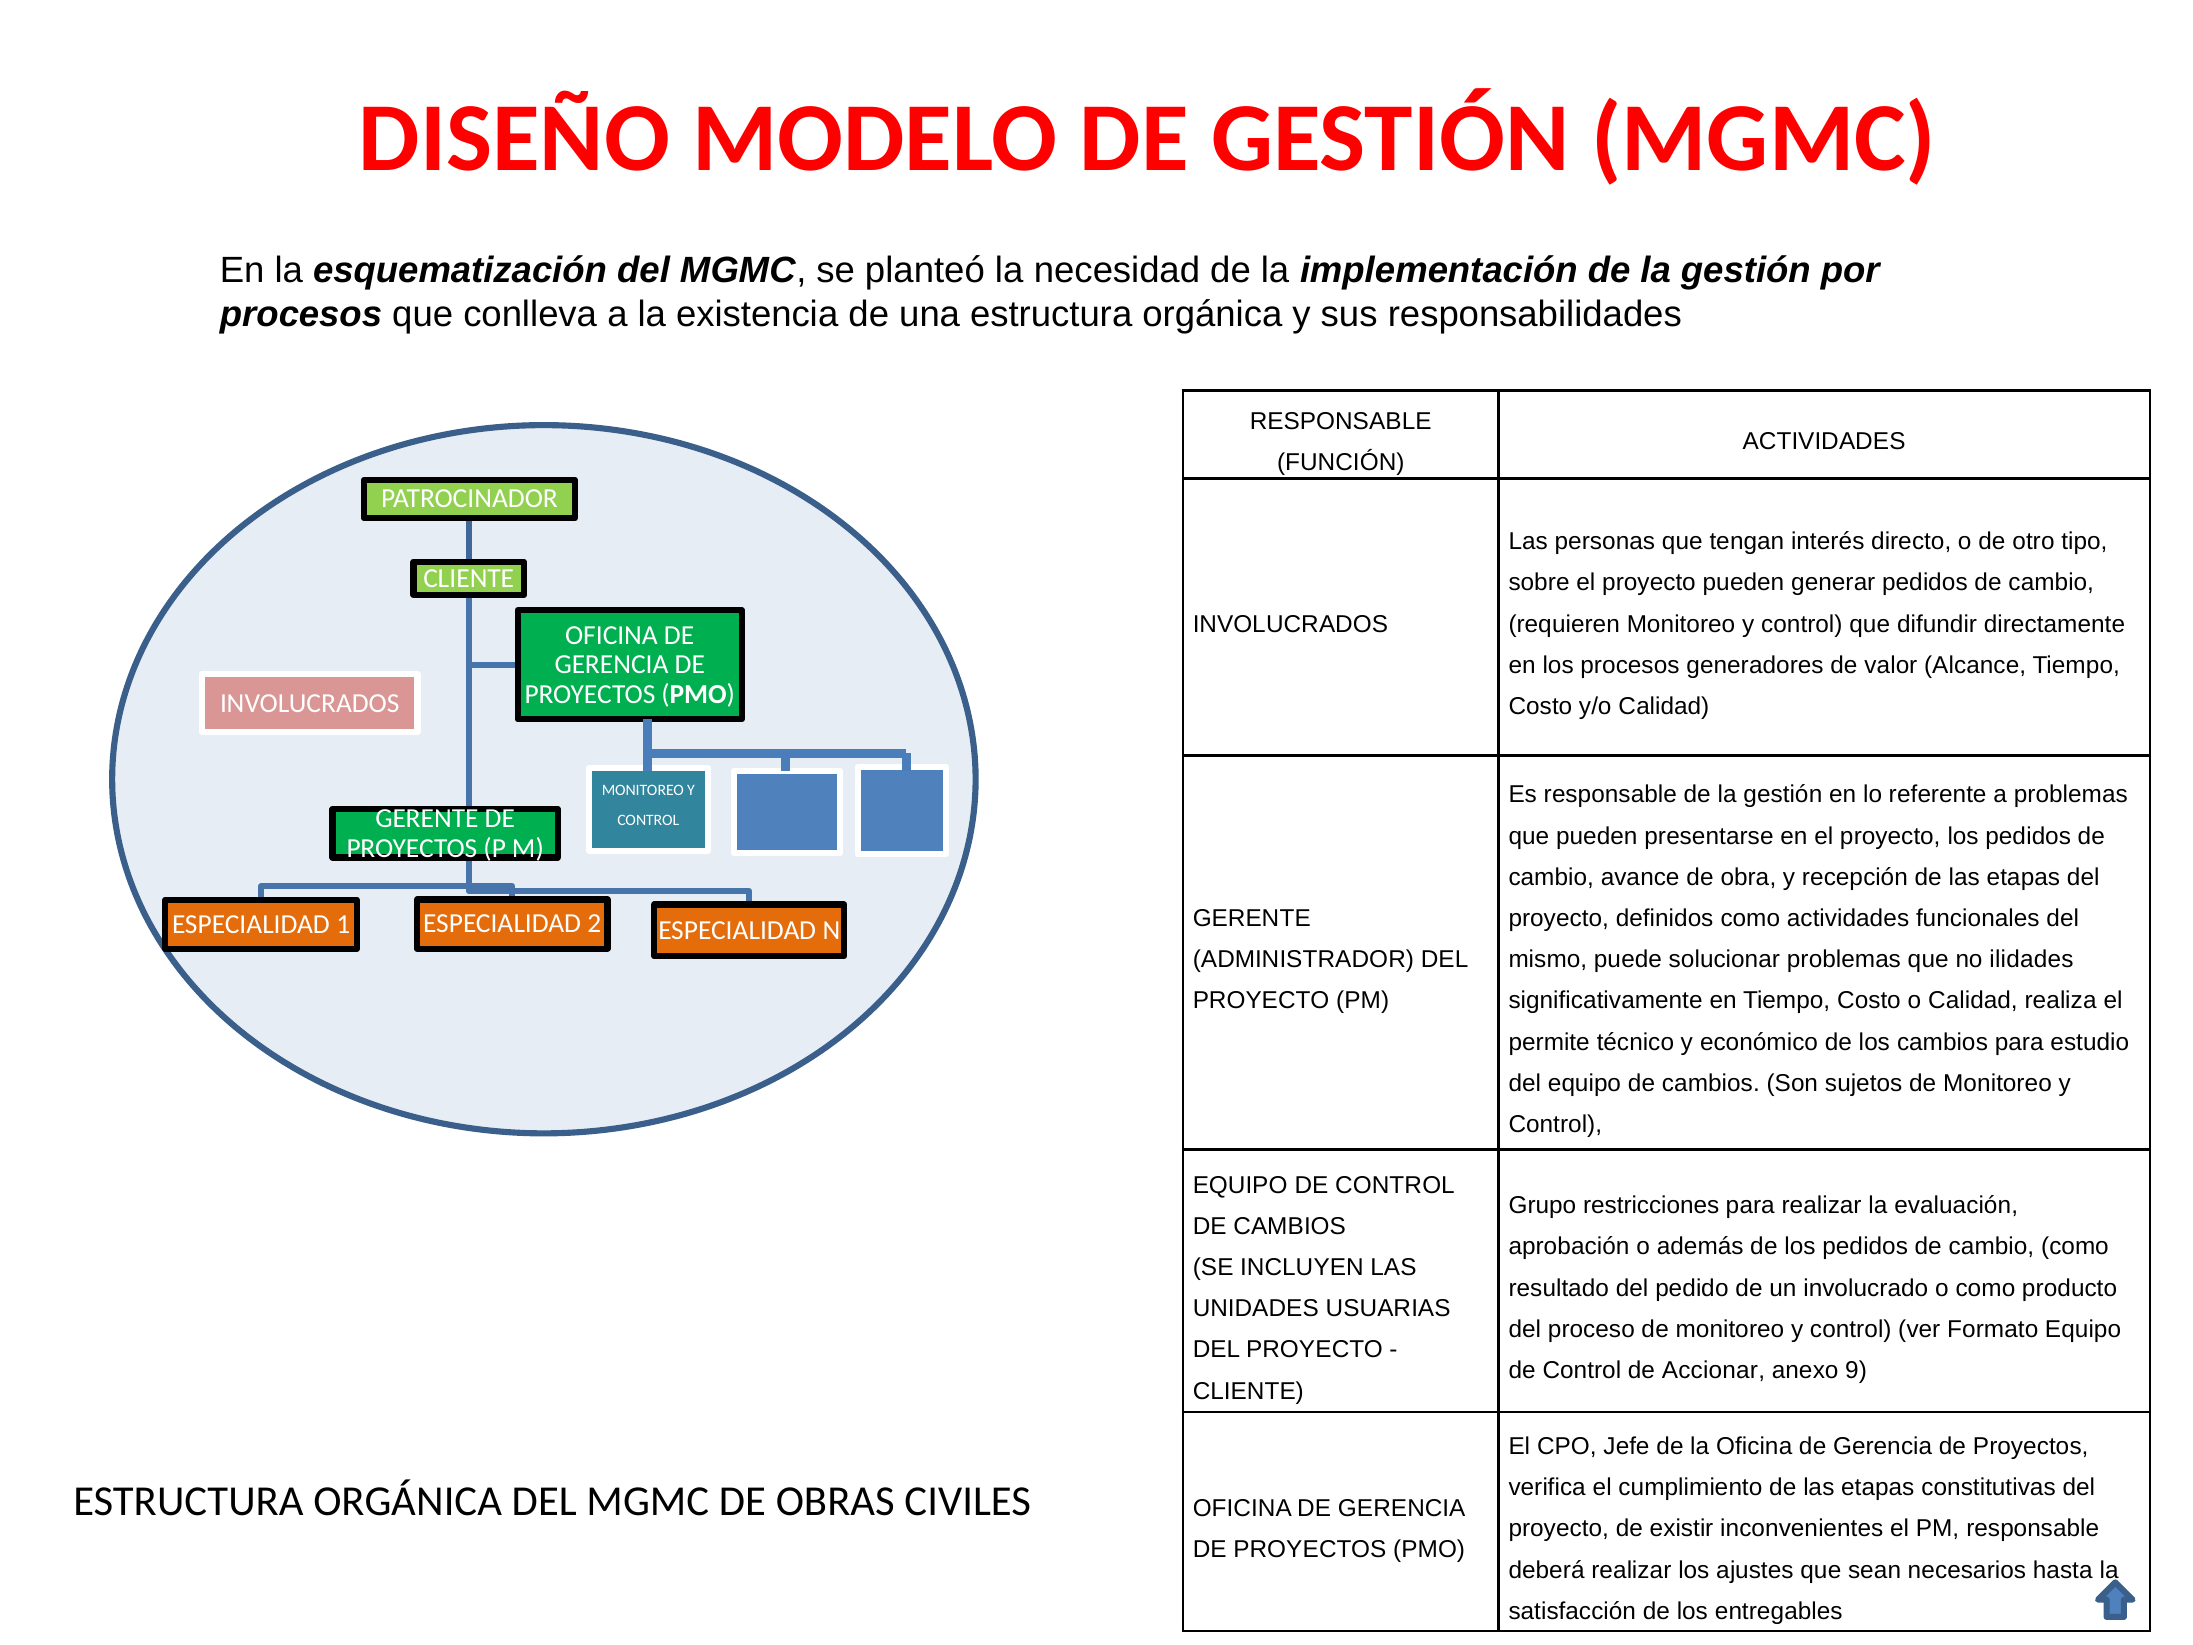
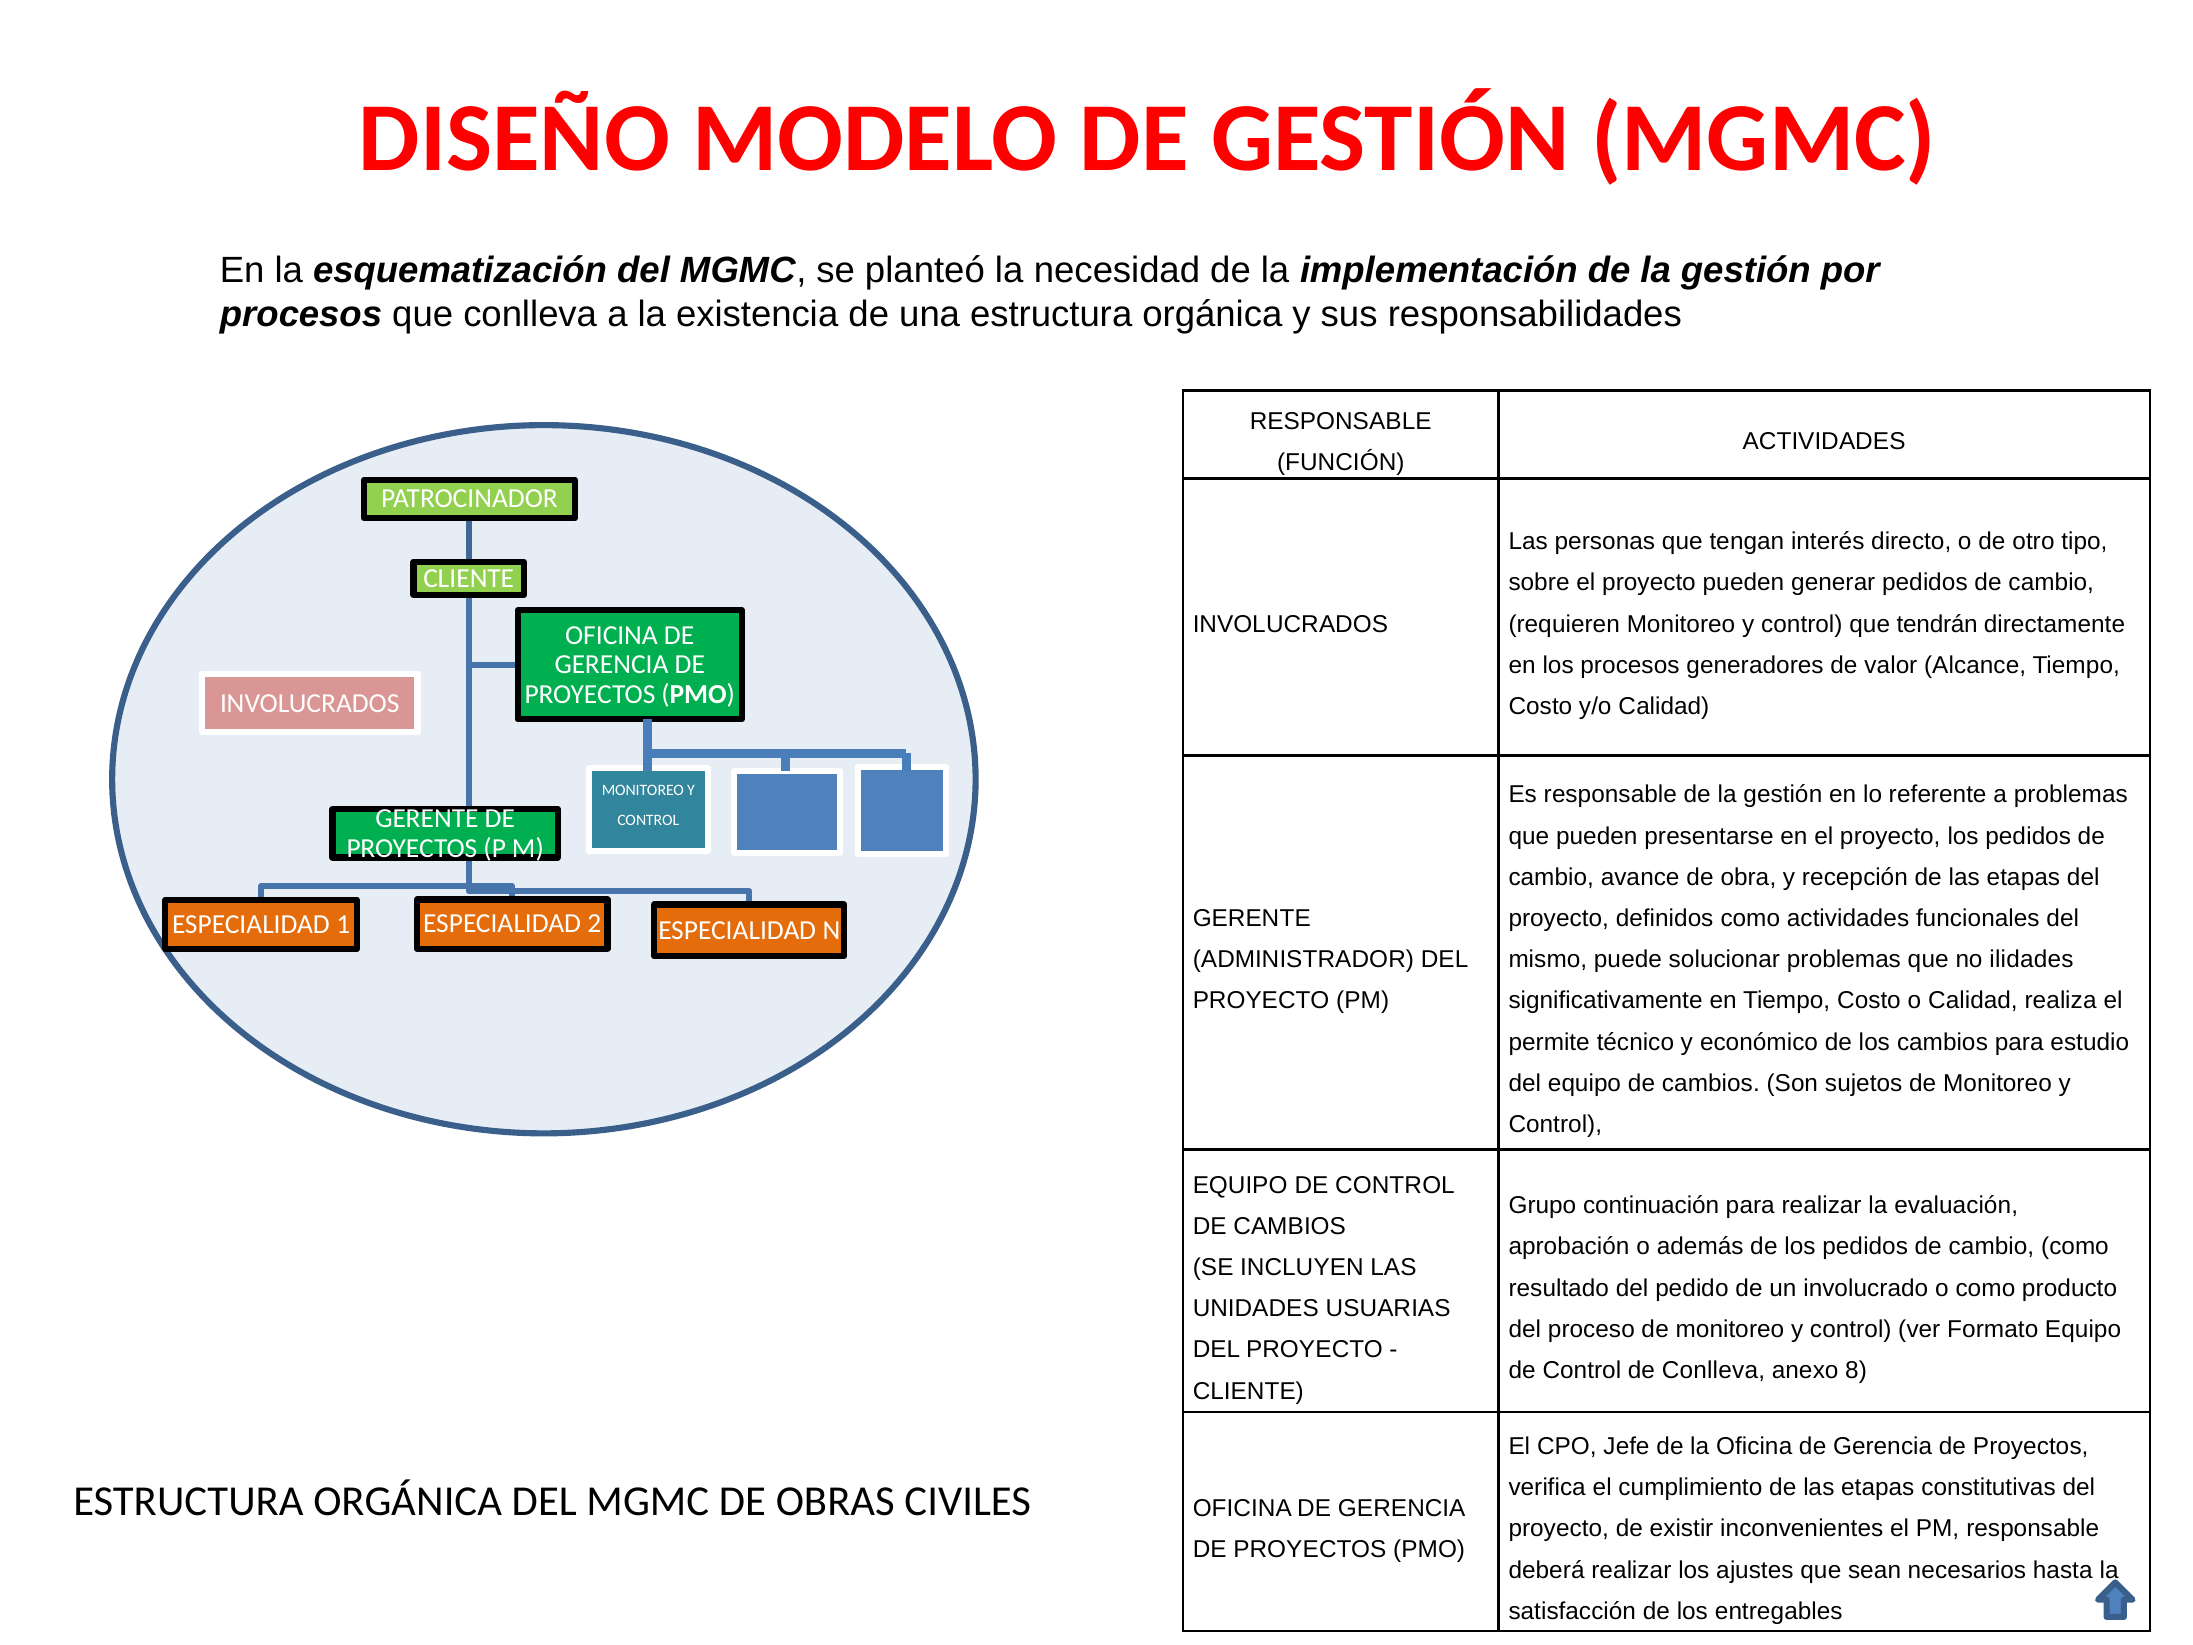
difundir: difundir -> tendrán (1937, 624)
restricciones: restricciones -> continuación (1651, 1206)
de Accionar: Accionar -> Conlleva (1713, 1370)
9: 9 -> 8 (1856, 1370)
